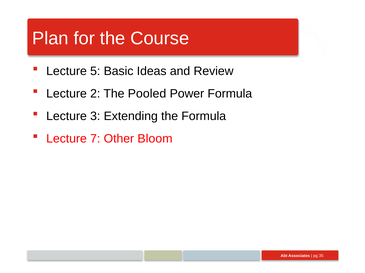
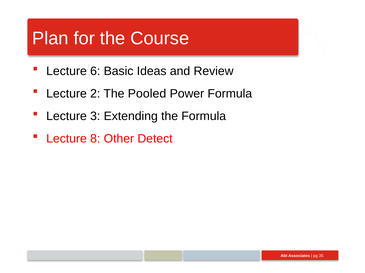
5: 5 -> 6 (95, 71)
7: 7 -> 8 (95, 139)
Bloom: Bloom -> Detect (155, 139)
